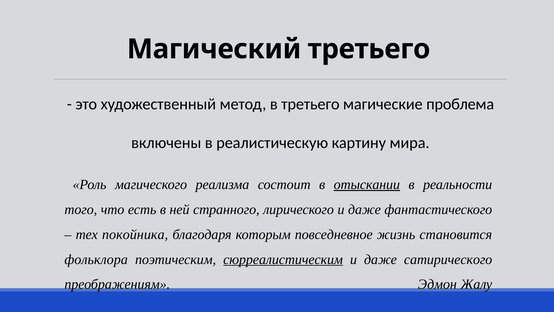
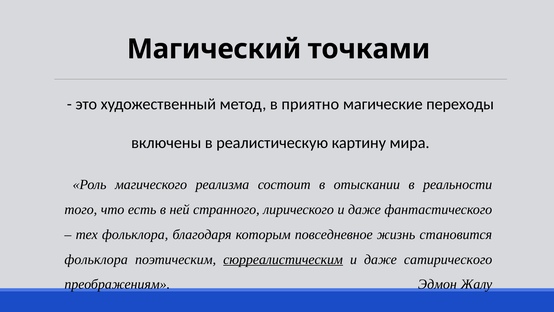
Магический третьего: третьего -> точками (369, 49)
в третьего: третьего -> приятно (310, 104)
проблема: проблема -> переходы (460, 104)
отыскании underline: present -> none (367, 184)
тех покойника: покойника -> фольклора (135, 234)
